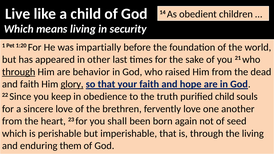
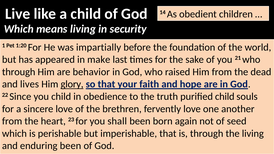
other: other -> make (99, 60)
through underline: present -> none (19, 72)
and faith: faith -> lives (29, 84)
you keep: keep -> child (61, 97)
enduring them: them -> been (70, 146)
